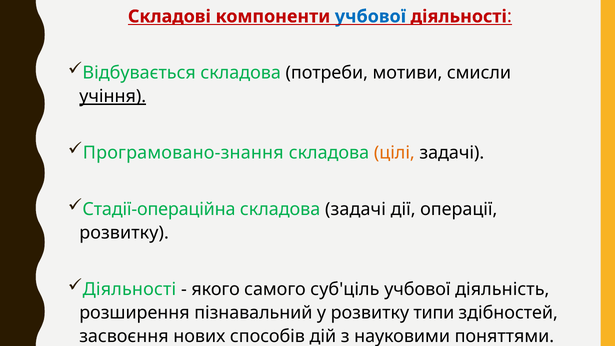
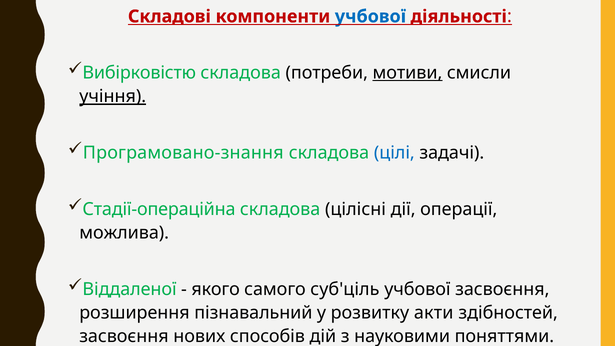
Відбувається: Відбувається -> Вибірковістю (139, 73)
мотиви underline: none -> present (407, 73)
цілі colour: orange -> blue (394, 153)
складова задачі: задачі -> цілісні (356, 209)
розвитку: розвитку -> можлива (124, 233)
Діяльності: Діяльності -> Віддаленої (130, 289)
учбової діяльність: діяльність -> засвоєння (502, 289)
типи: типи -> акти (434, 313)
